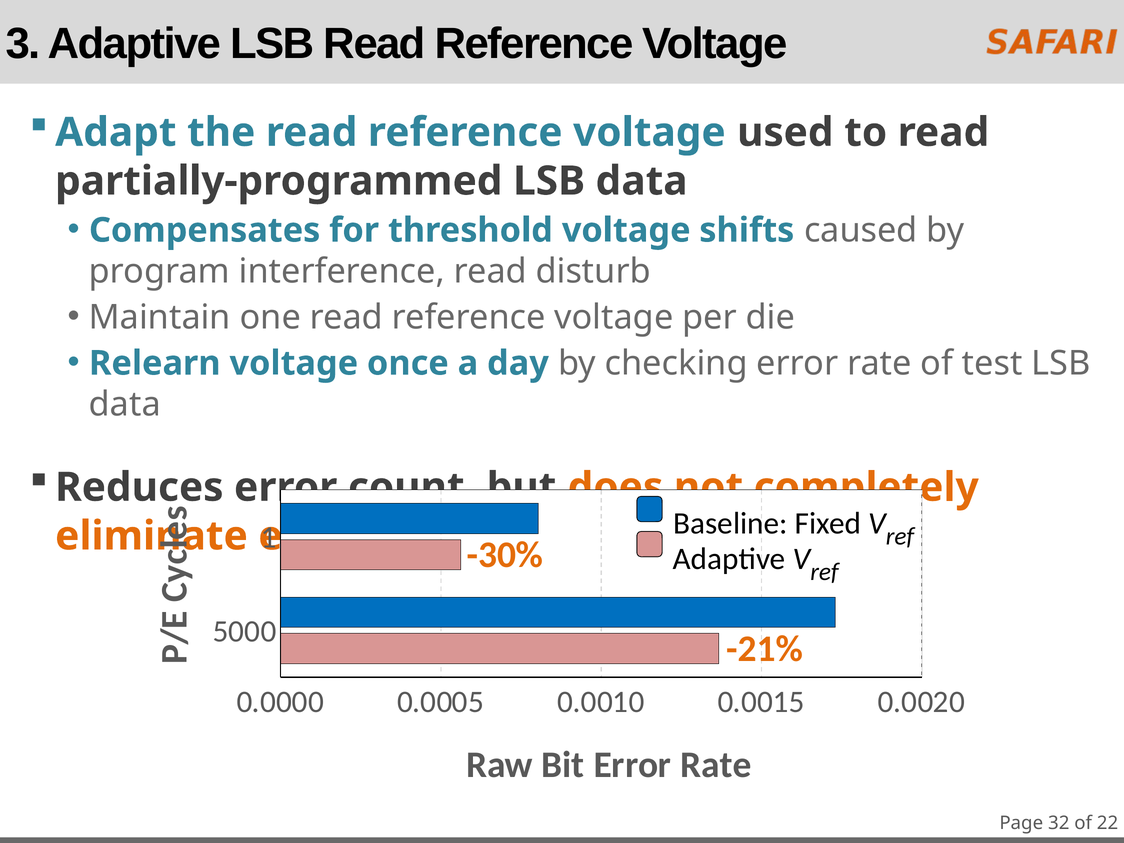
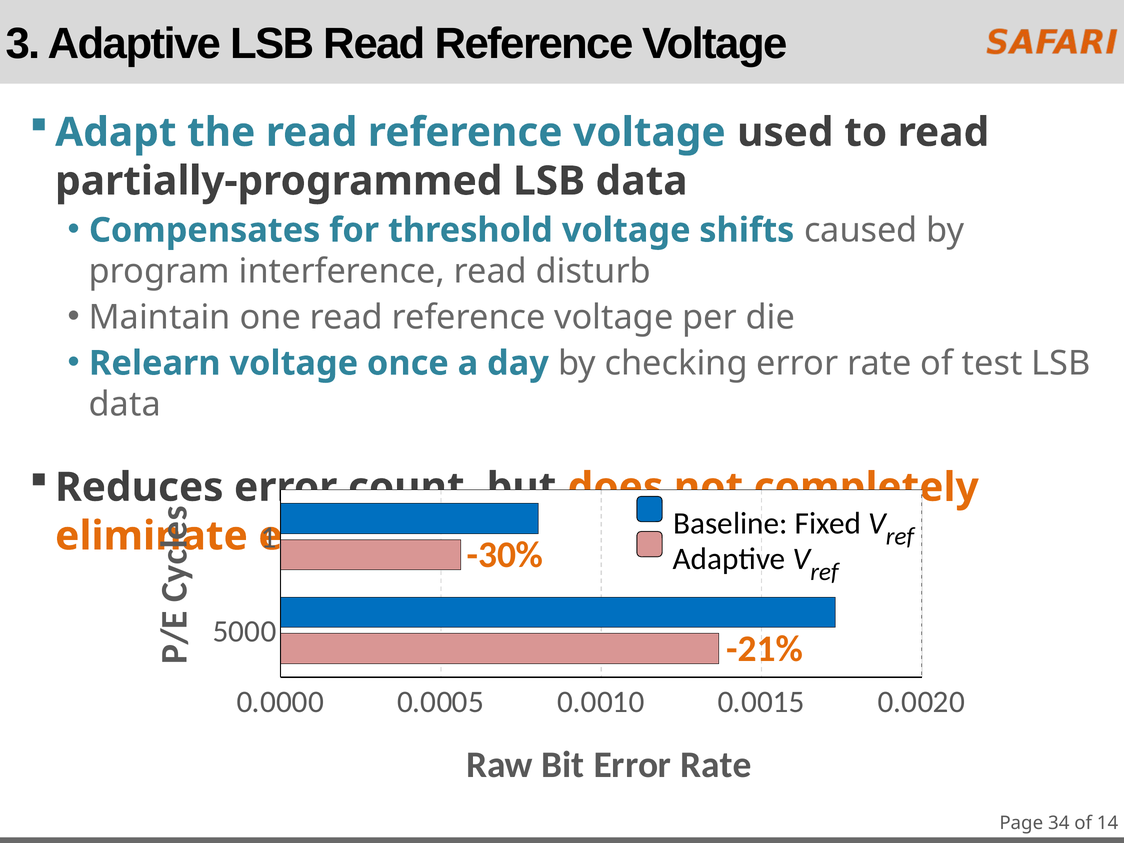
32: 32 -> 34 (1059, 823)
22: 22 -> 14 (1108, 823)
